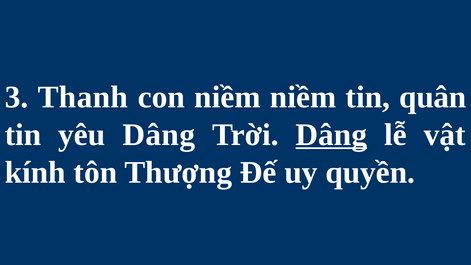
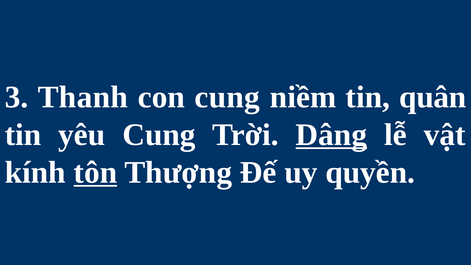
con niềm: niềm -> cung (227, 97)
yêu Dâng: Dâng -> Cung (159, 135)
tôn underline: none -> present (95, 172)
